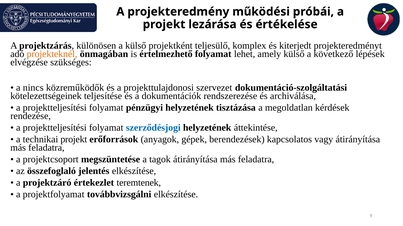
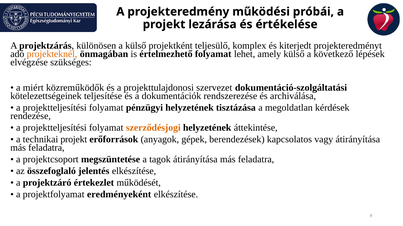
nincs: nincs -> miért (33, 88)
szerződésjogi colour: blue -> orange (153, 128)
teremtenek: teremtenek -> működését (139, 183)
továbbvizsgálni: továbbvizsgálni -> eredményeként (119, 195)
